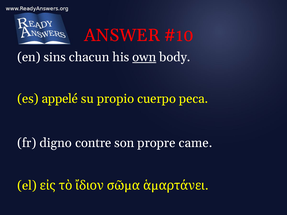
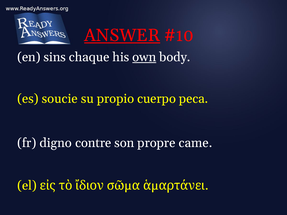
ANSWER underline: none -> present (122, 35)
chacun: chacun -> chaque (89, 57)
appelé: appelé -> soucie (60, 99)
